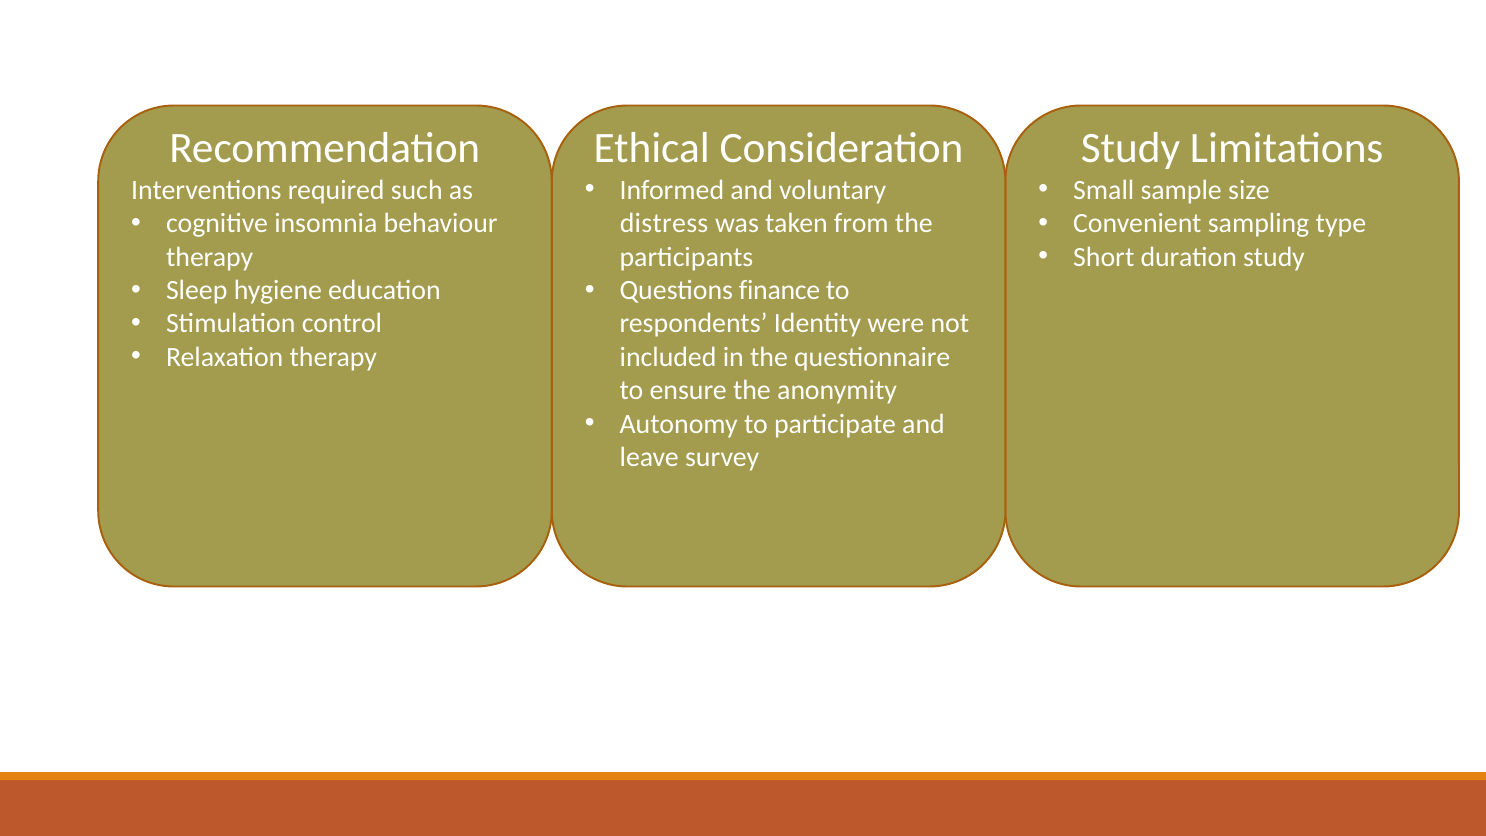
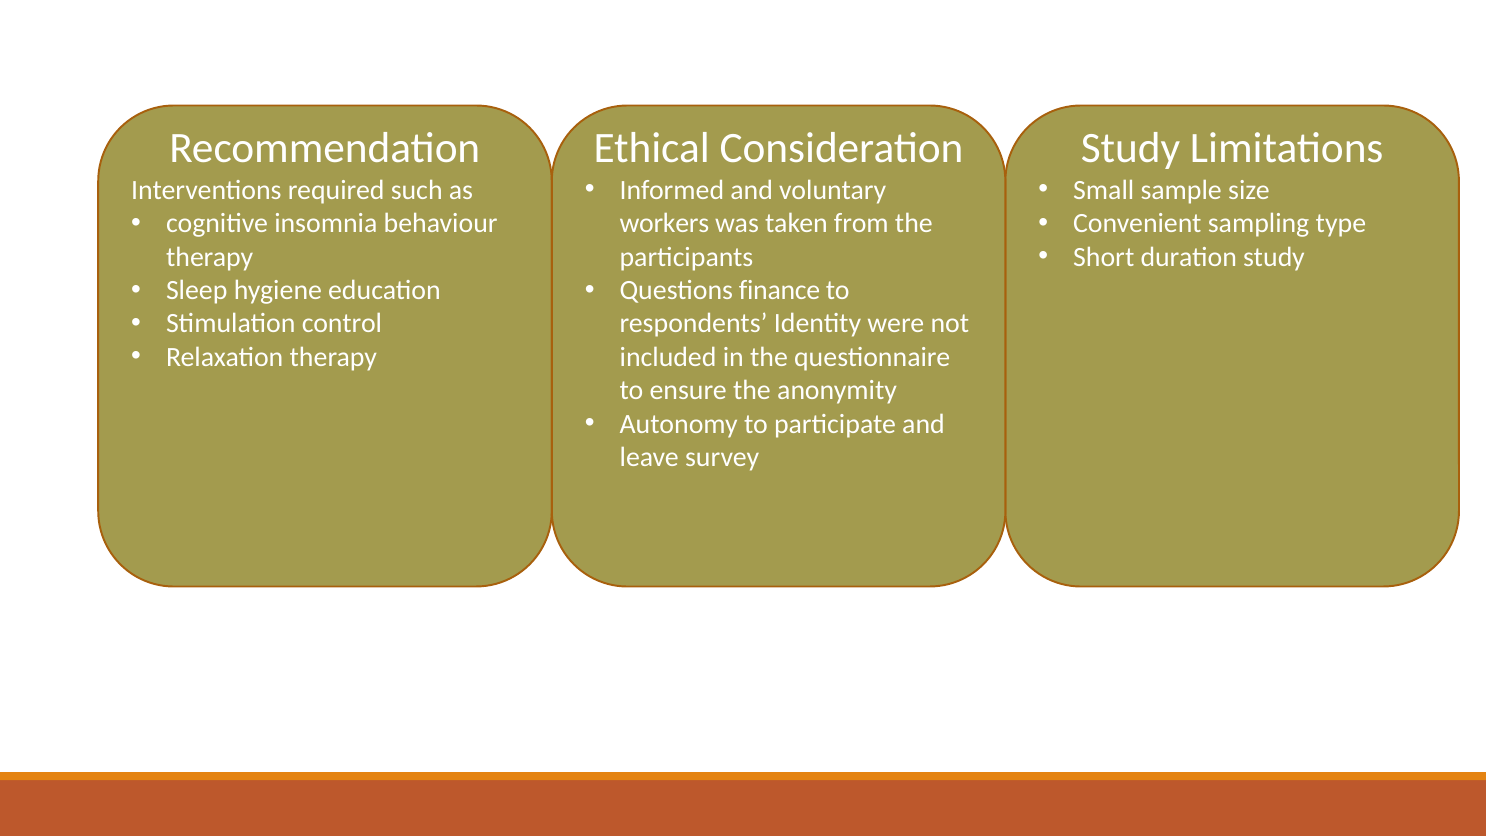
distress: distress -> workers (664, 223)
